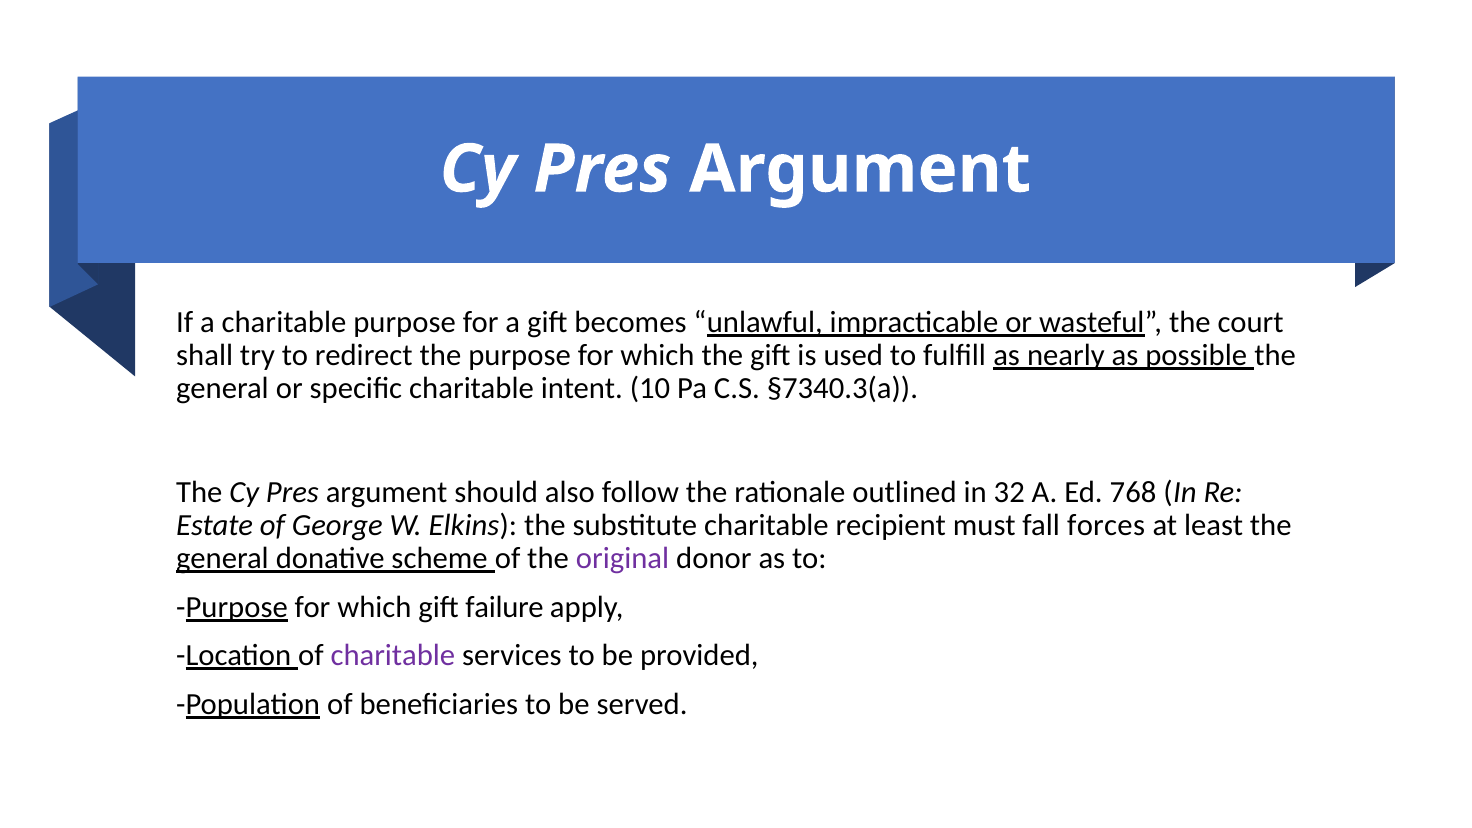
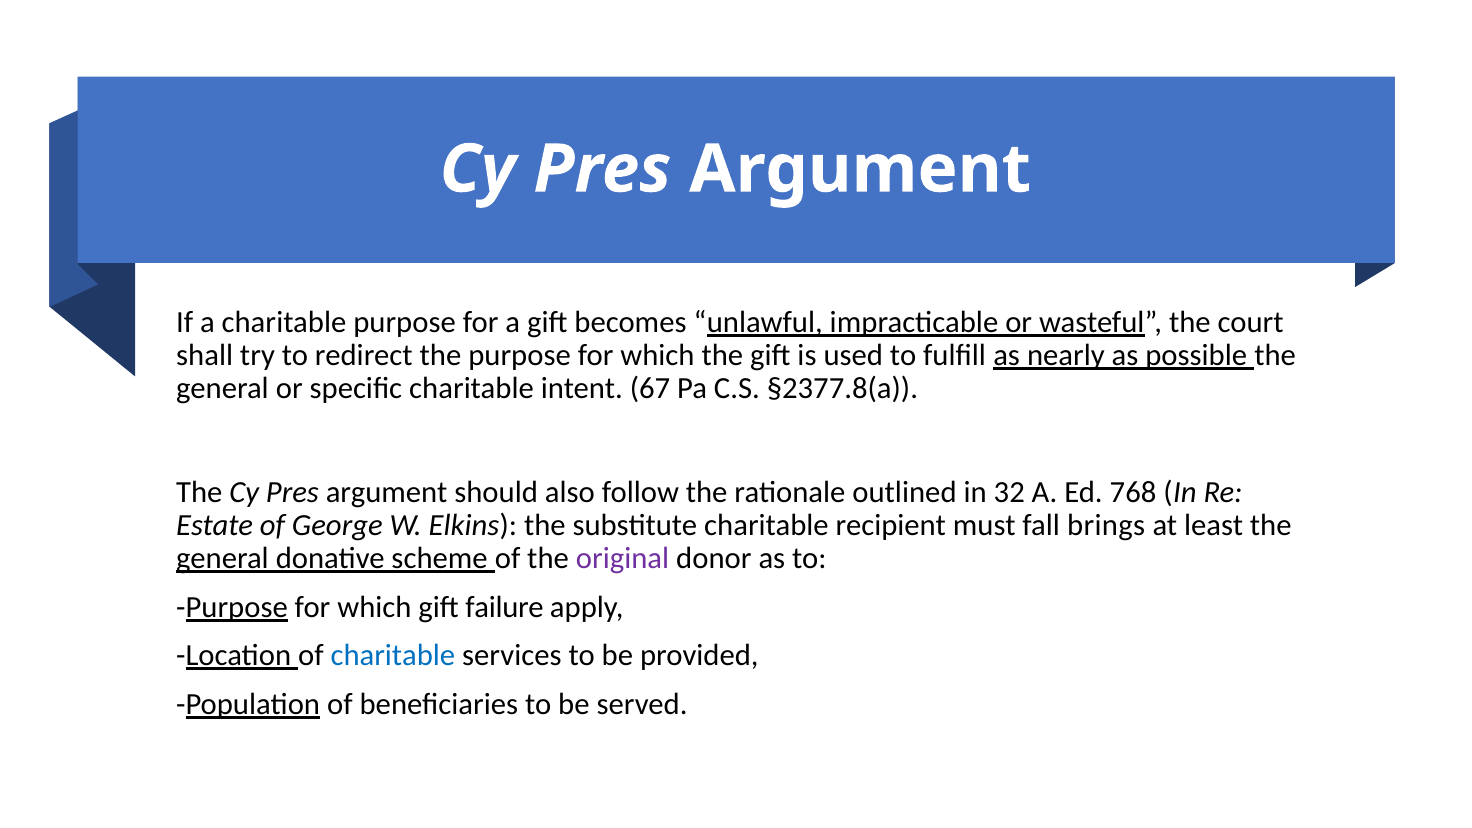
10: 10 -> 67 (650, 389)
§7340.3(a: §7340.3(a -> §2377.8(a (842, 389)
forces: forces -> brings (1106, 525)
charitable colour: purple -> blue (393, 655)
